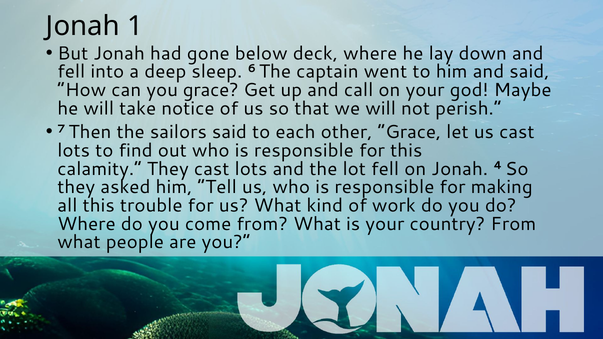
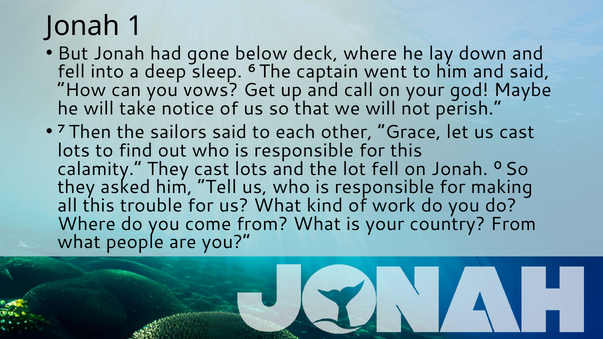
you grace: grace -> vows (211, 90)
4: 4 -> 0 (498, 166)
